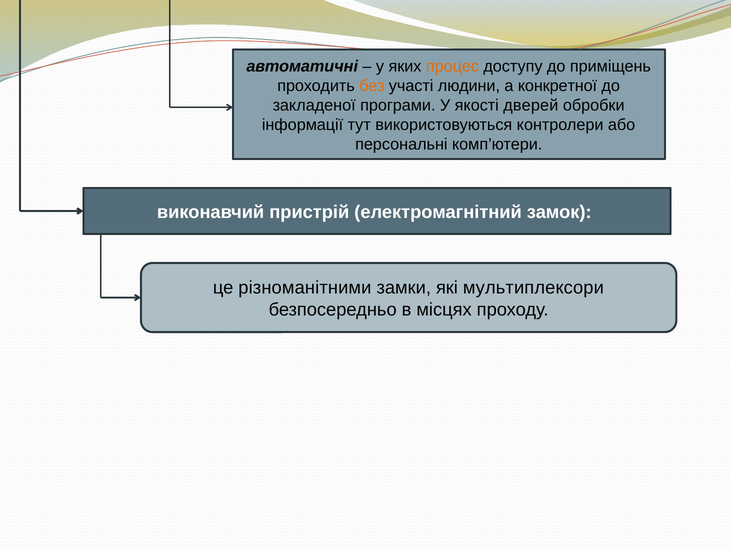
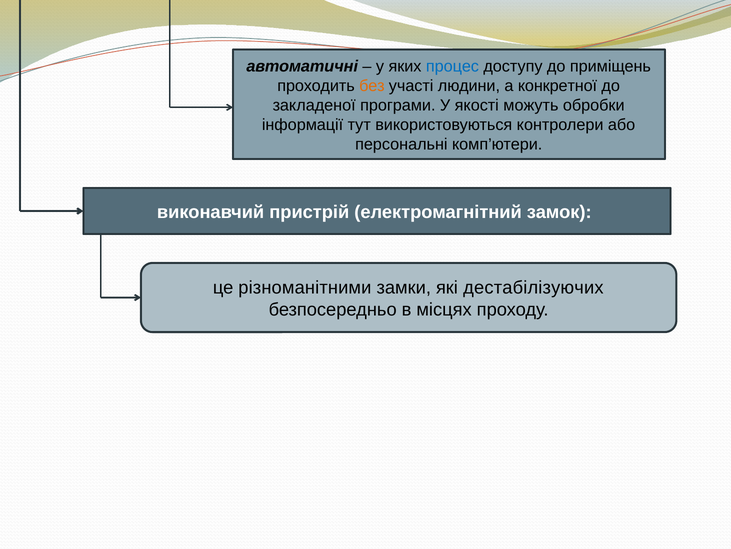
процес colour: orange -> blue (452, 66)
дверей: дверей -> можуть (531, 105)
мультиплексори: мультиплексори -> дестабілізуючих (533, 287)
